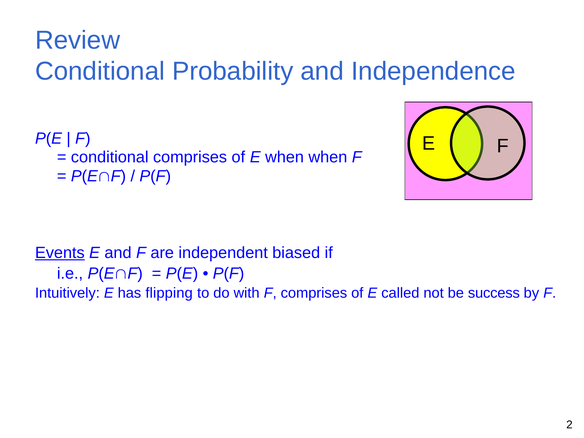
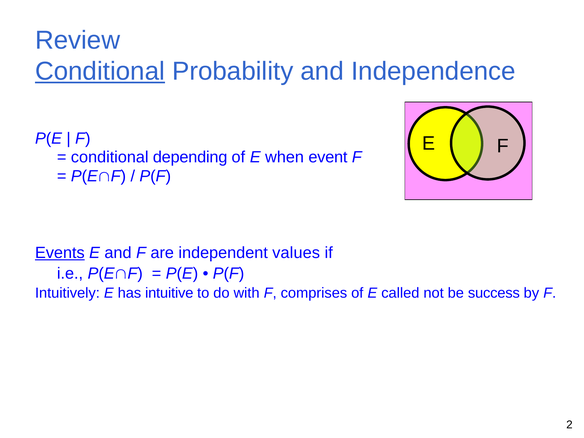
Conditional underline: none -> present (100, 71)
conditional comprises: comprises -> depending (190, 157)
when when: when -> event (328, 157)
biased: biased -> values (296, 253)
flipping: flipping -> intuitive (169, 293)
